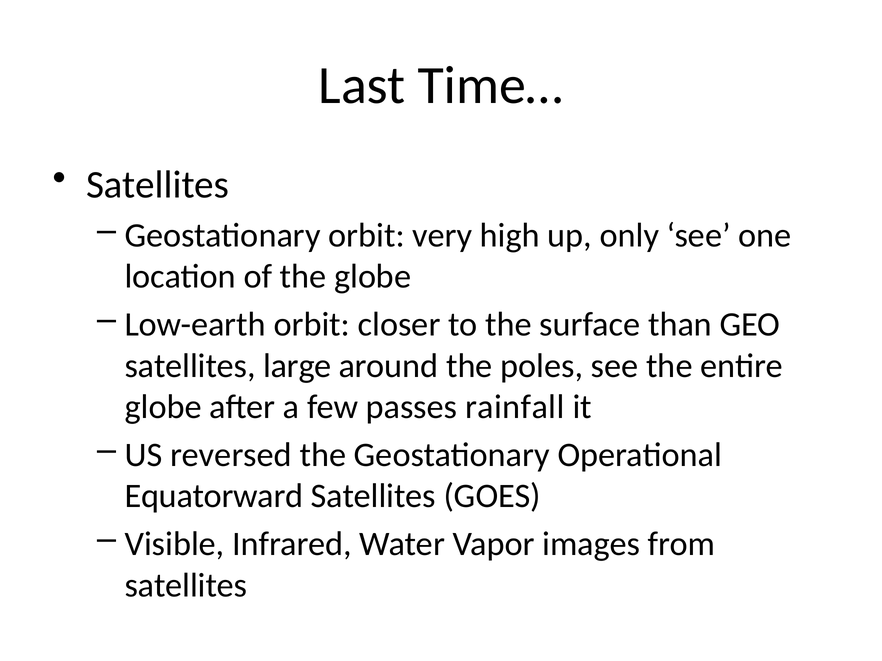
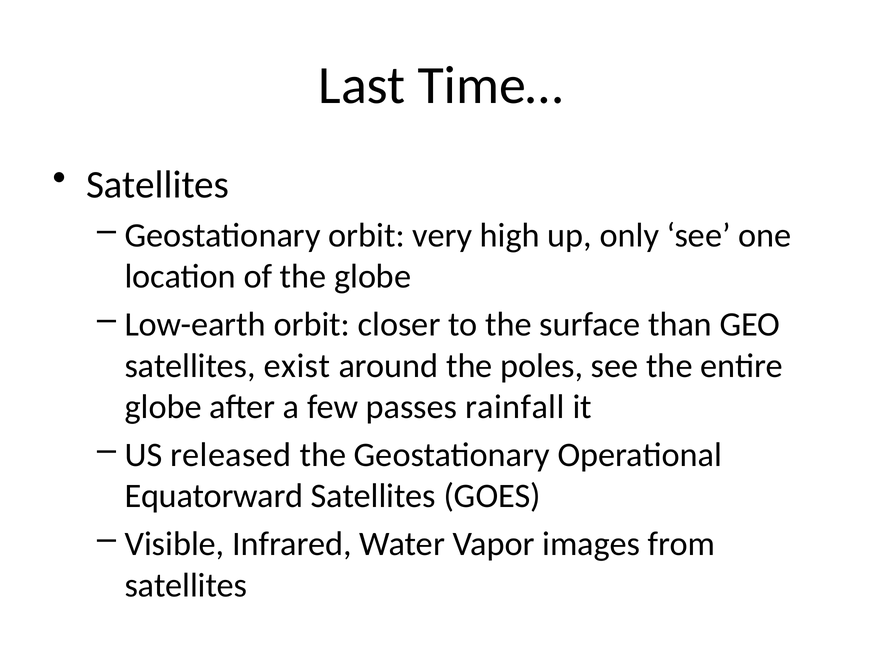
large: large -> exist (297, 366)
reversed: reversed -> released (231, 455)
